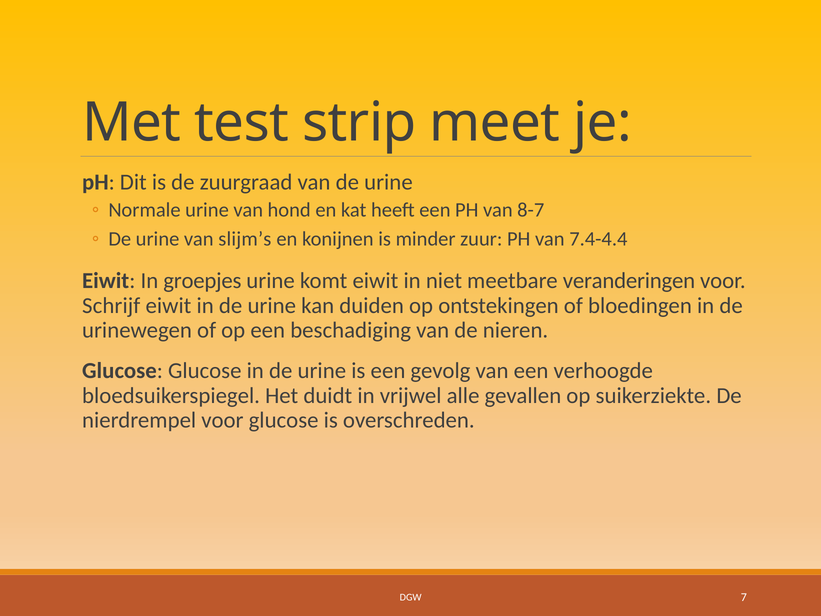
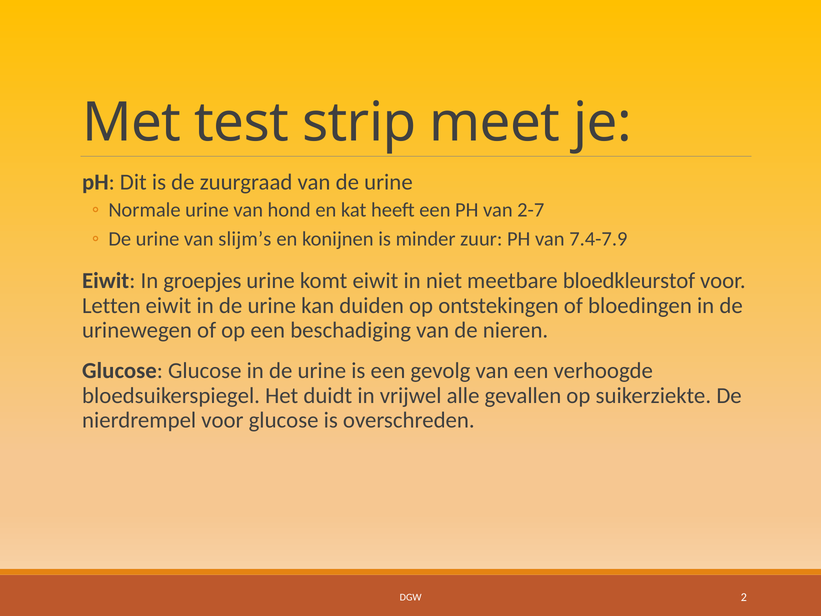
8-7: 8-7 -> 2-7 (531, 210)
7.4-4.4: 7.4-4.4 -> 7.4-7.9 (598, 239)
veranderingen: veranderingen -> bloedkleurstof (629, 281)
Schrijf: Schrijf -> Letten (111, 305)
7: 7 -> 2 (744, 597)
